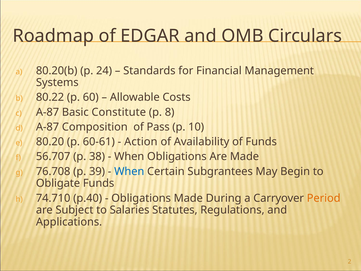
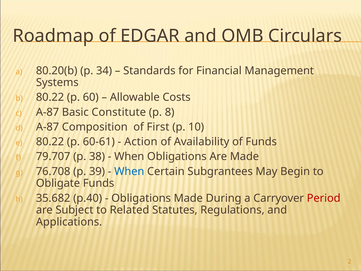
24: 24 -> 34 (104, 71)
Pass: Pass -> First (158, 127)
80.20: 80.20 -> 80.22 (50, 142)
56.707: 56.707 -> 79.707 (53, 156)
74.710: 74.710 -> 35.682 (53, 198)
Period colour: orange -> red (324, 198)
Salaries: Salaries -> Related (130, 210)
